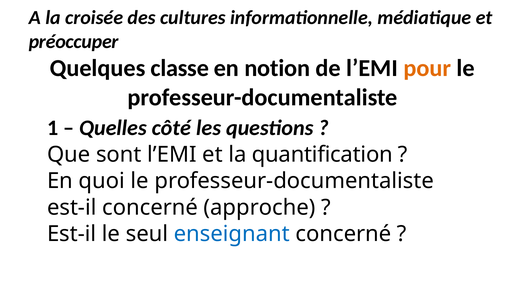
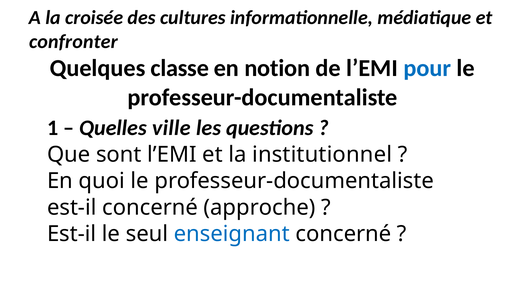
préoccuper: préoccuper -> confronter (73, 42)
pour colour: orange -> blue (427, 68)
côté: côté -> ville (171, 128)
quantification: quantification -> institutionnel (322, 155)
